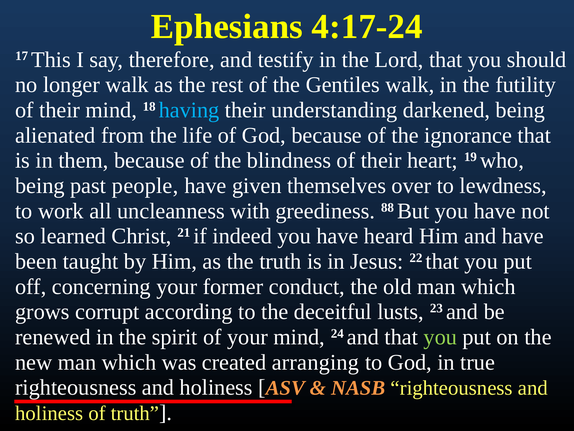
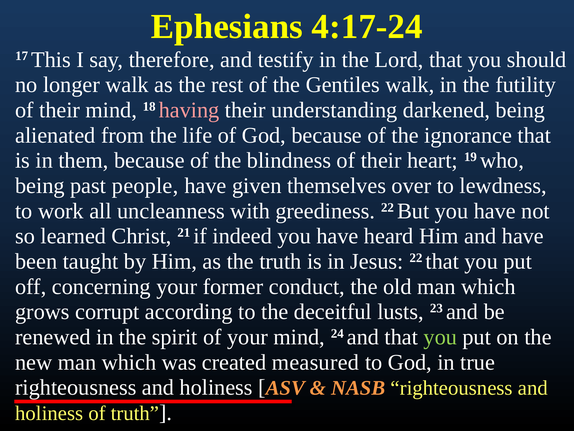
having colour: light blue -> pink (189, 110)
greediness 88: 88 -> 22 (387, 207)
arranging: arranging -> measured (315, 362)
